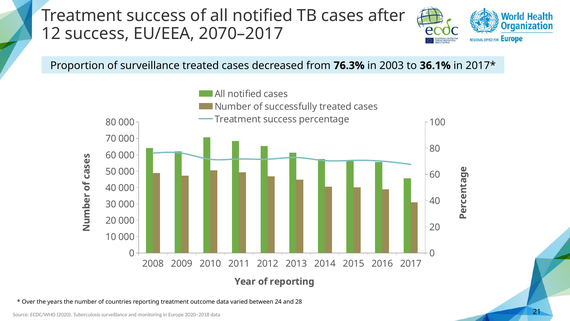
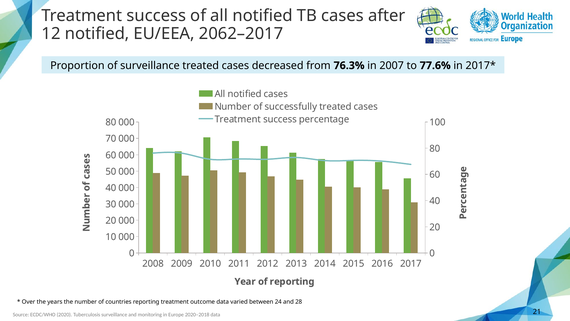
12 success: success -> notified (97, 34)
2070–2017: 2070–2017 -> 2062–2017 (241, 34)
2003: 2003 -> 2007 (392, 65)
36.1%: 36.1% -> 77.6% (435, 65)
